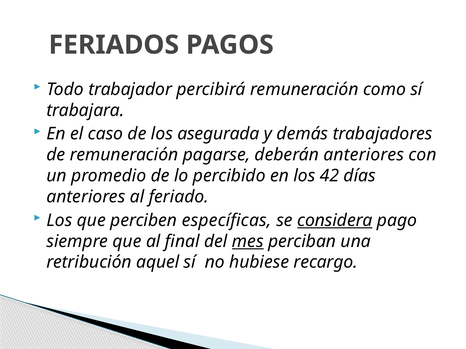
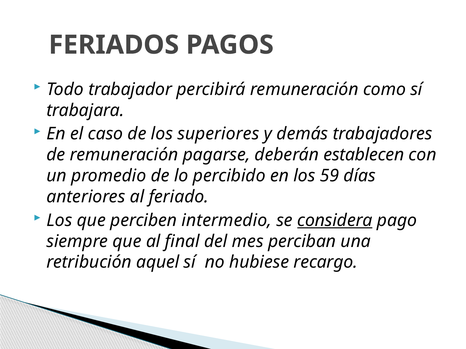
asegurada: asegurada -> superiores (218, 134)
deberán anteriores: anteriores -> establecen (364, 155)
42: 42 -> 59 (329, 176)
específicas: específicas -> intermedio (227, 221)
mes underline: present -> none (248, 242)
